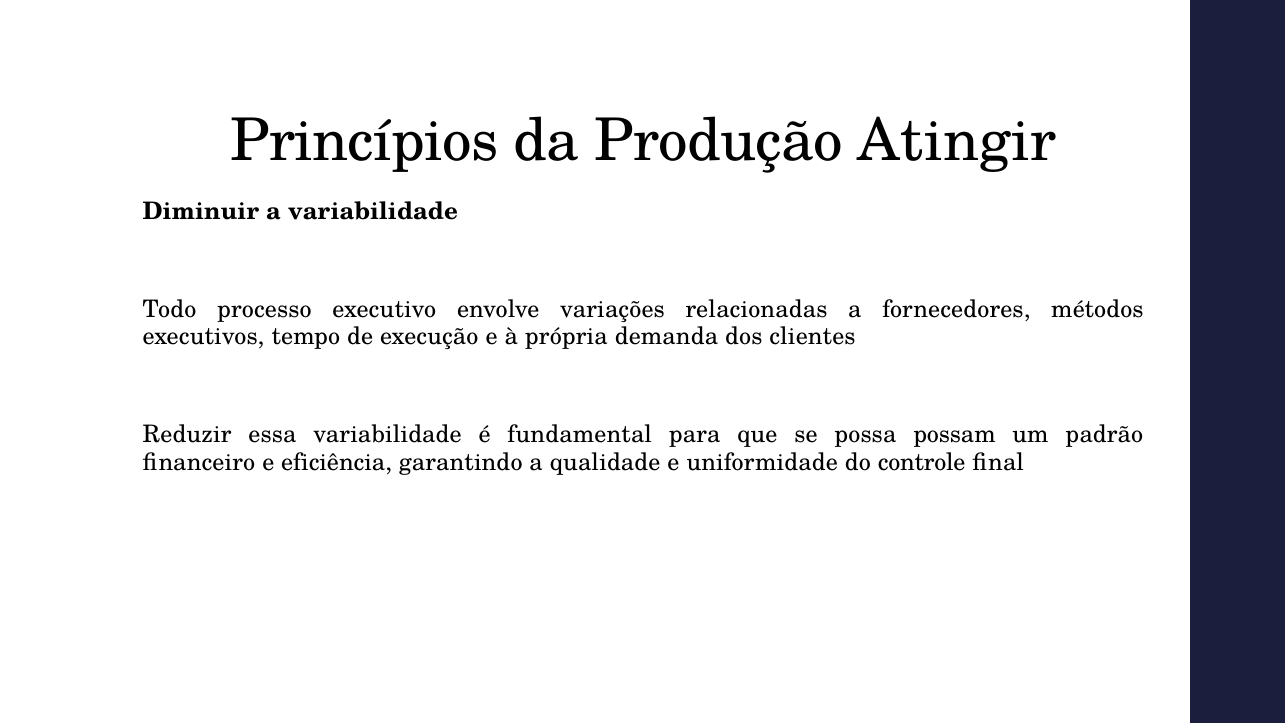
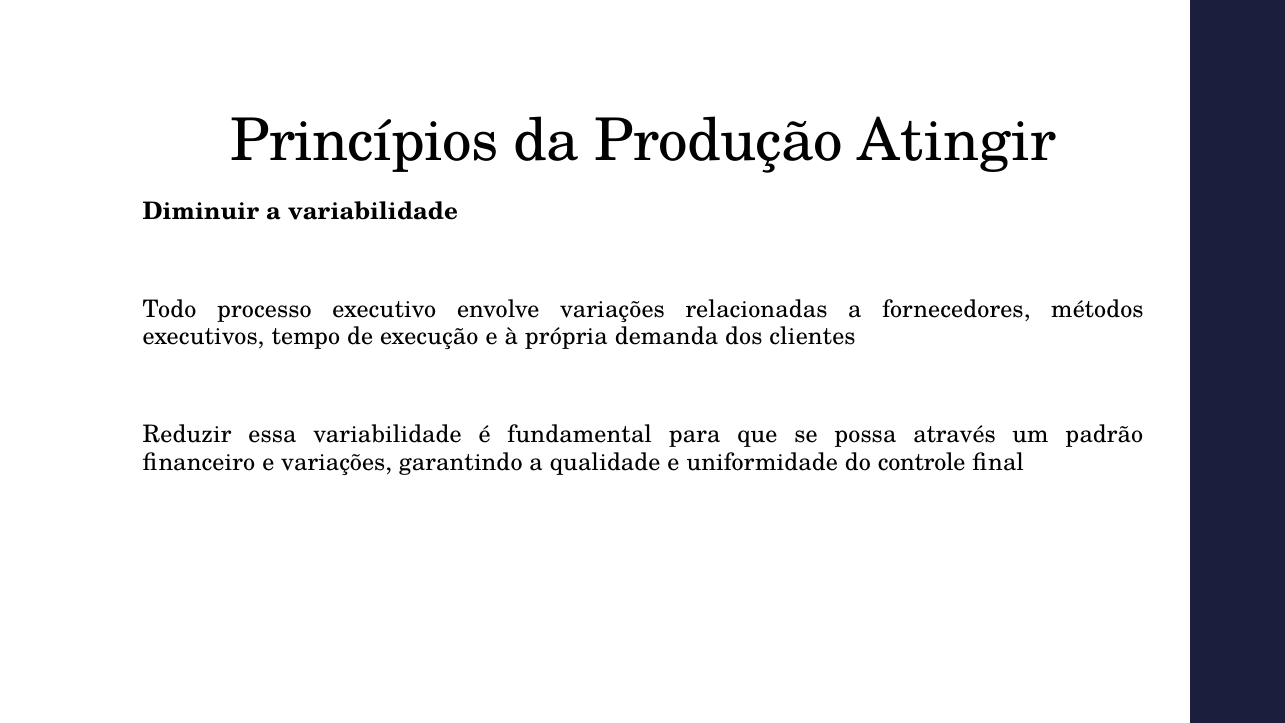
possam: possam -> através (954, 435)
e eficiência: eficiência -> variações (337, 462)
